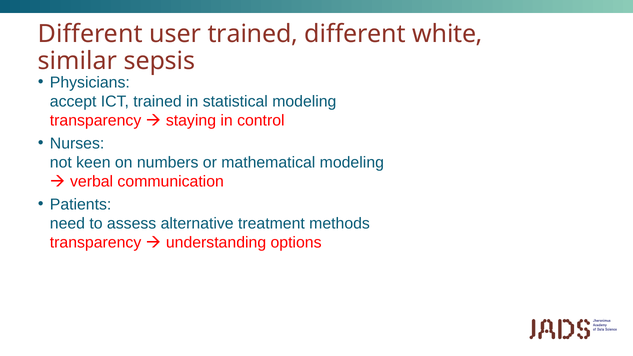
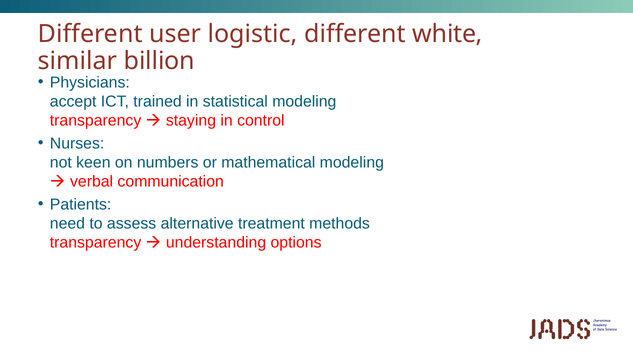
user trained: trained -> logistic (253, 34)
sepsis: sepsis -> billion (159, 61)
